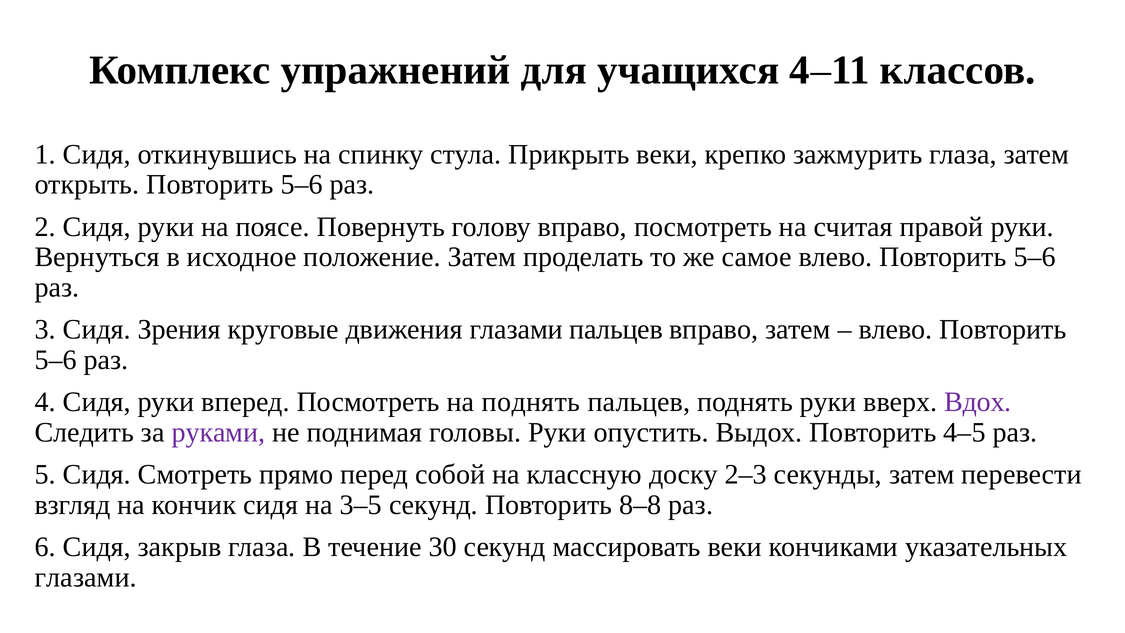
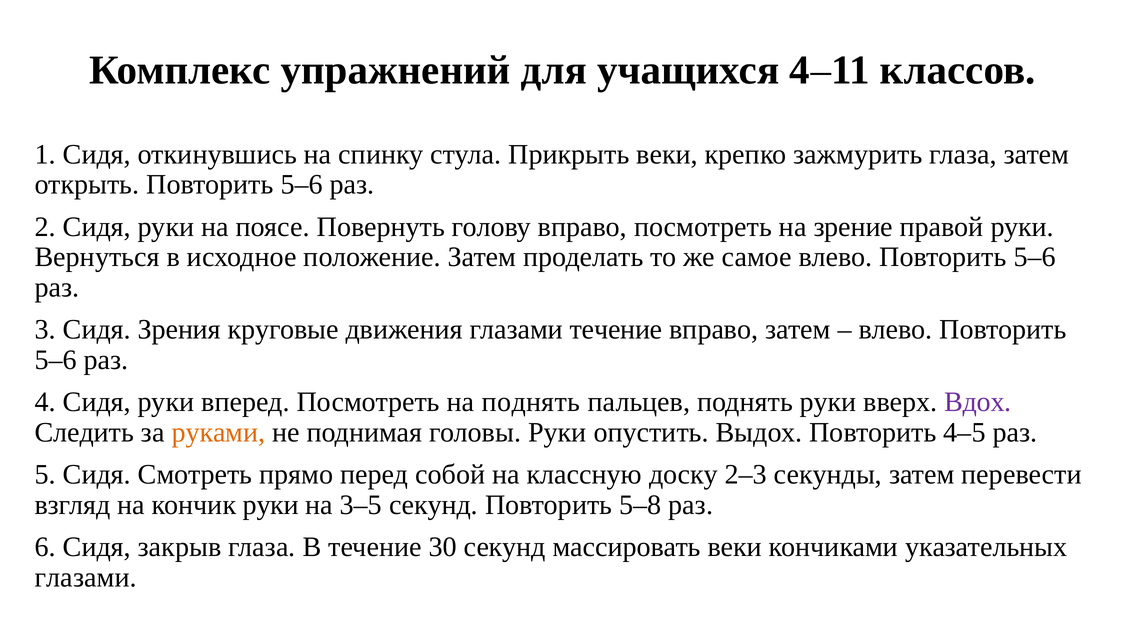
считая: считая -> зрение (853, 227)
глазами пальцев: пальцев -> течение (616, 330)
руками colour: purple -> orange (218, 432)
кончик сидя: сидя -> руки (271, 505)
8–8: 8–8 -> 5–8 (640, 505)
